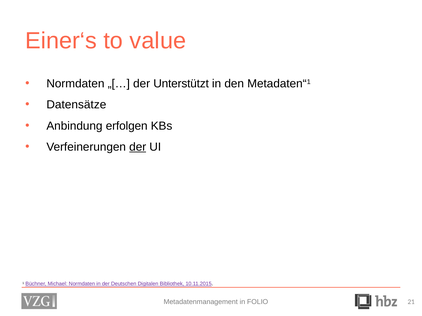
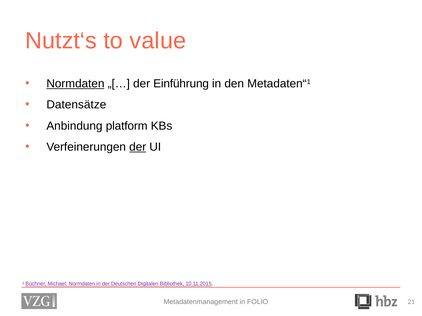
Einer‘s: Einer‘s -> Nutzt‘s (61, 41)
Normdaten underline: none -> present (75, 84)
Unterstützt: Unterstützt -> Einführung (181, 84)
erfolgen: erfolgen -> platform (127, 126)
